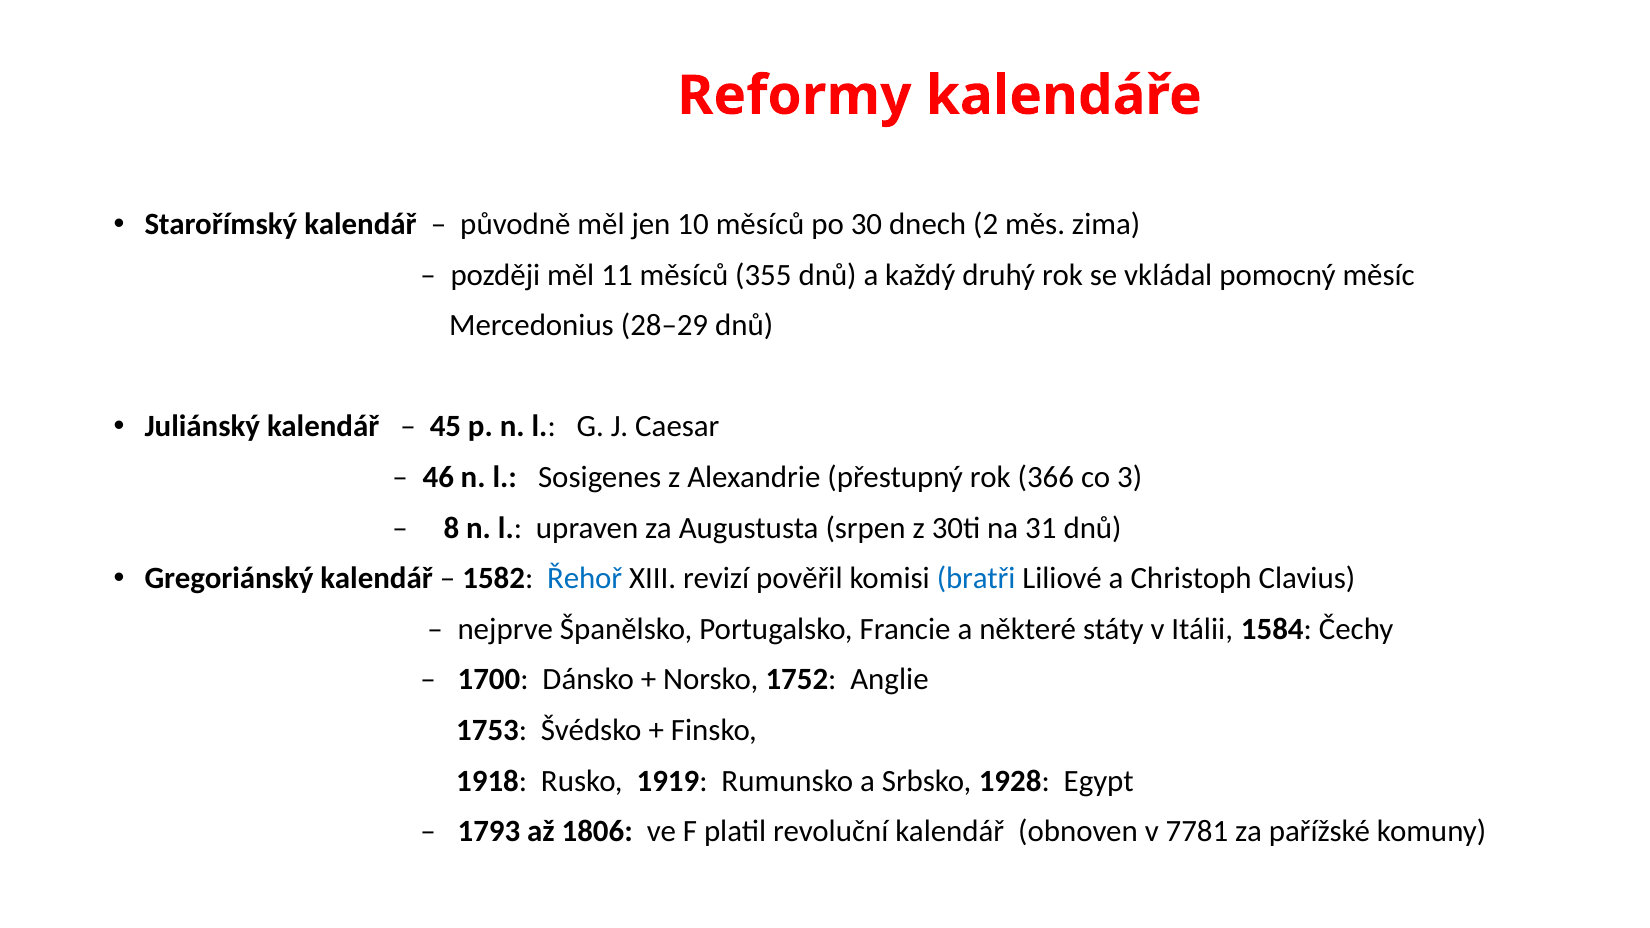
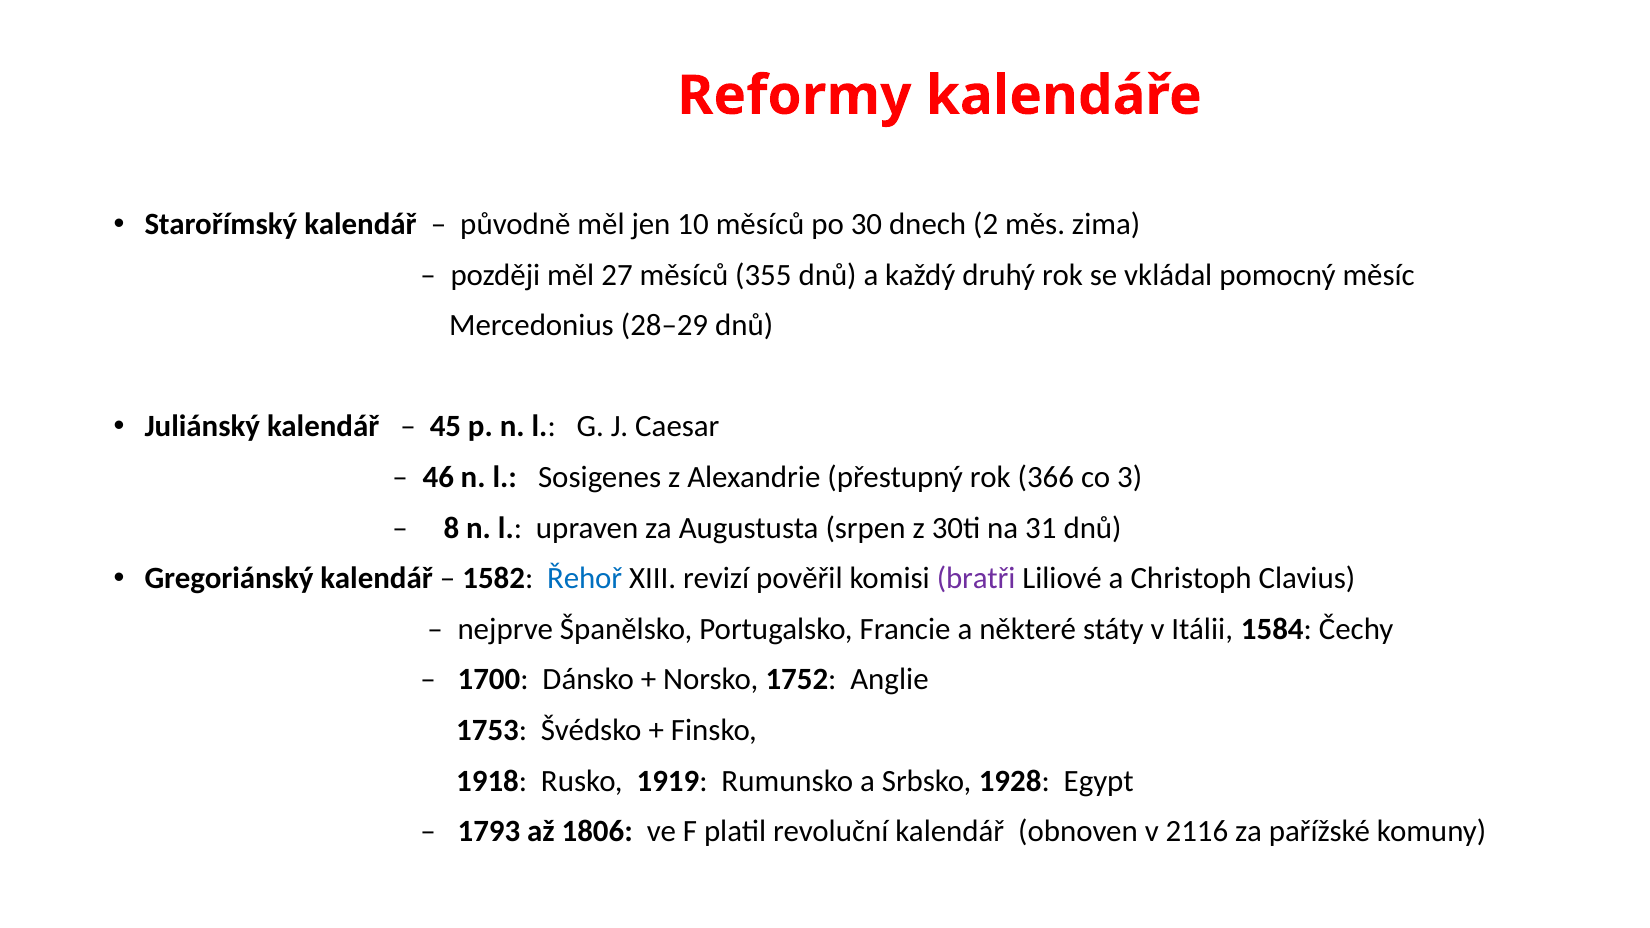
11: 11 -> 27 (617, 275)
bratři colour: blue -> purple (976, 579)
7781: 7781 -> 2116 (1197, 832)
